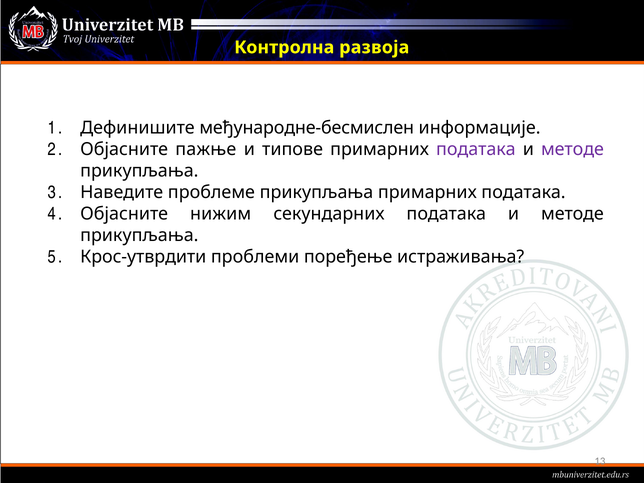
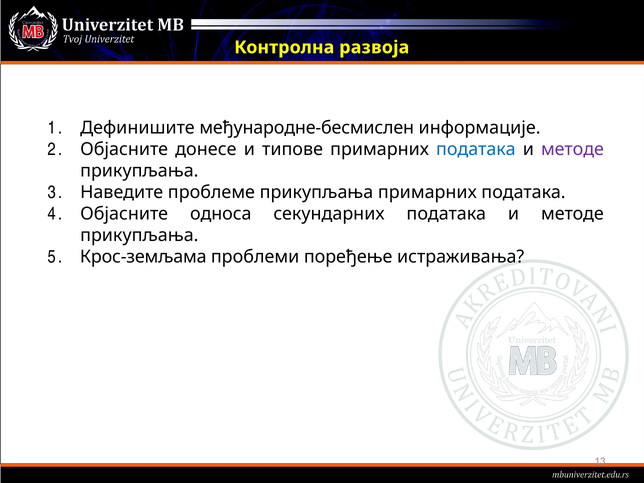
пажње: пажње -> донесе (206, 149)
података colour: purple -> blue (476, 149)
нижим: нижим -> односа (221, 214)
Крос-утврдити: Крос-утврдити -> Крос-земљама (143, 257)
